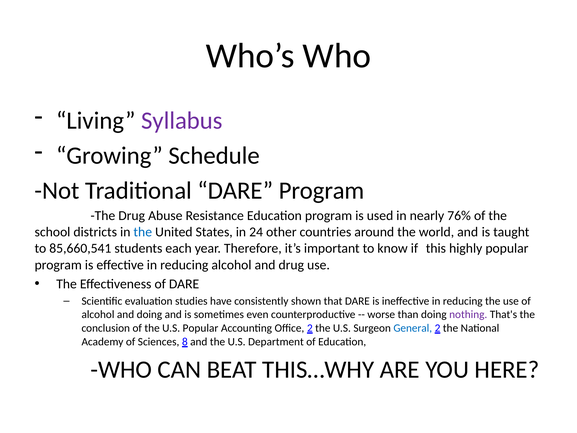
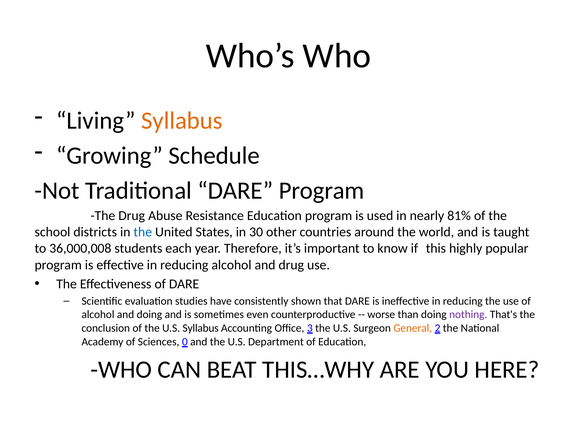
Syllabus colour: purple -> orange (182, 121)
76%: 76% -> 81% (459, 216)
24: 24 -> 30 (256, 232)
85,660,541: 85,660,541 -> 36,000,008 (80, 248)
U.S Popular: Popular -> Syllabus (201, 328)
Office 2: 2 -> 3 (310, 328)
General colour: blue -> orange (413, 328)
8: 8 -> 0 (185, 342)
